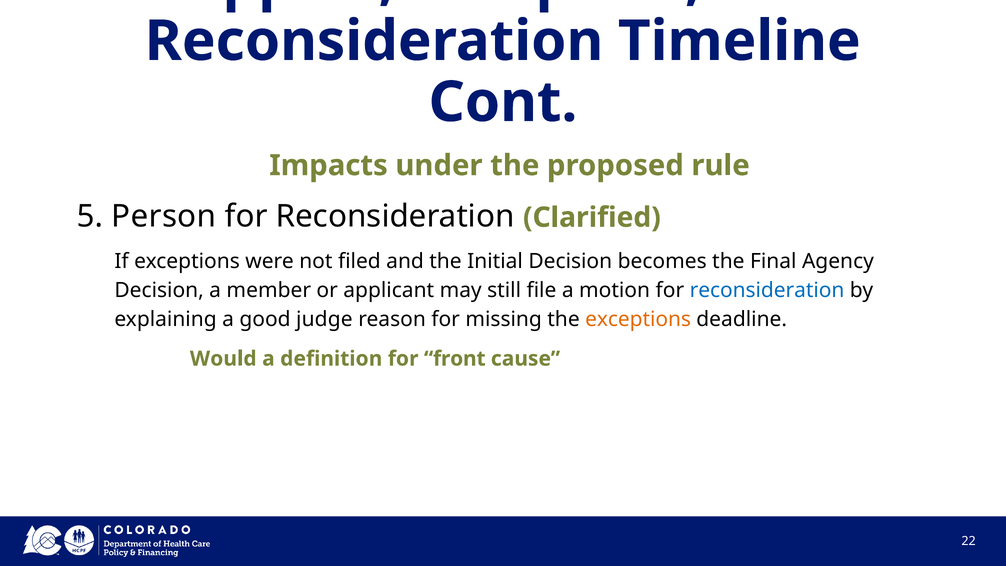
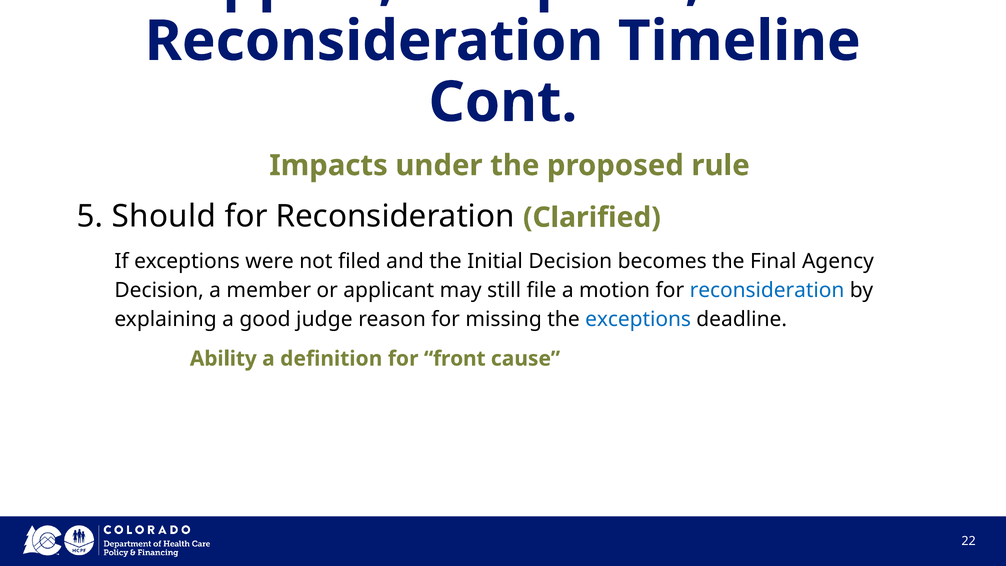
Person: Person -> Should (164, 216)
exceptions colour: orange -> blue (638, 319)
Would: Would -> Ability (223, 359)
